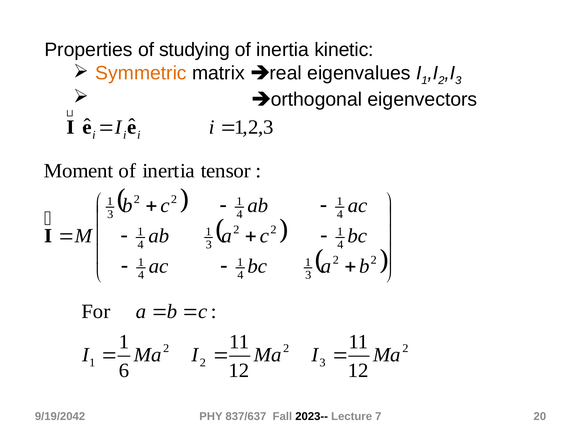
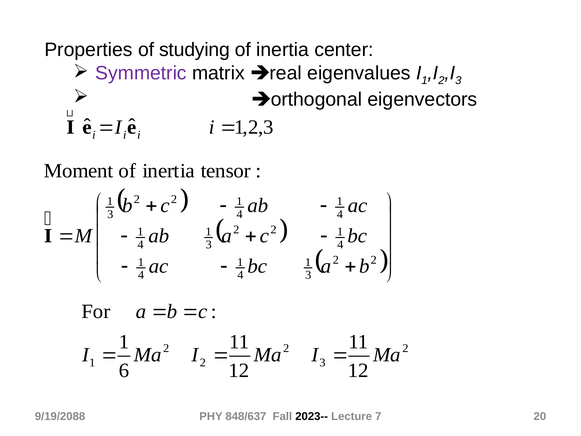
kinetic: kinetic -> center (344, 50)
Symmetric colour: orange -> purple (141, 73)
9/19/2042: 9/19/2042 -> 9/19/2088 (60, 416)
837/637: 837/637 -> 848/637 (246, 416)
